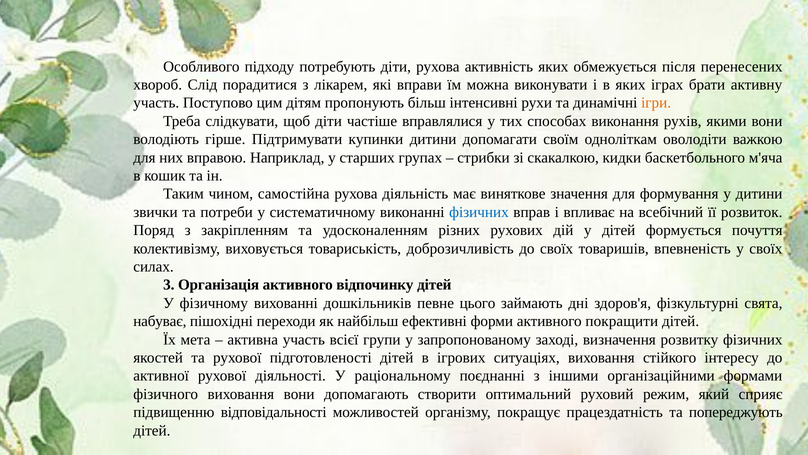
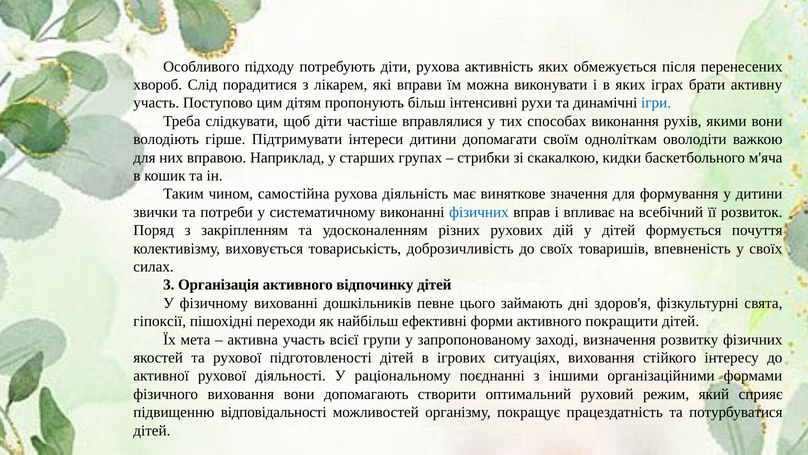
ігри colour: orange -> blue (656, 103)
купинки: купинки -> інтереси (376, 139)
набуває: набуває -> гіпоксії (160, 321)
попереджують: попереджують -> потурбуватися (736, 412)
